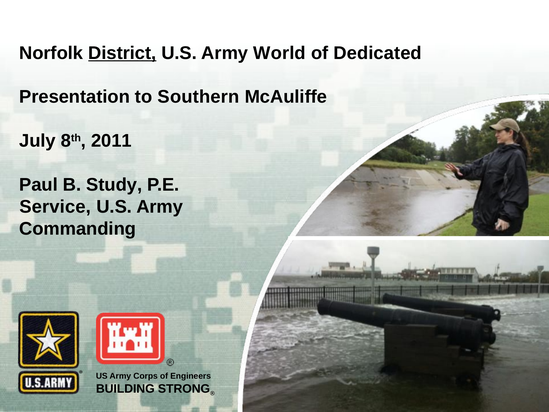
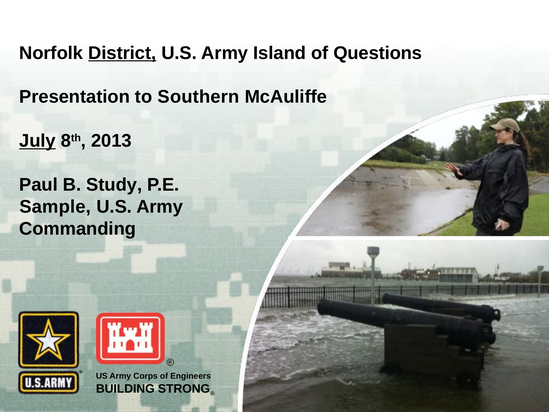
World: World -> Island (280, 53)
Dedicated: Dedicated -> Questions (378, 53)
July underline: none -> present (37, 141)
2011: 2011 -> 2013 (111, 141)
Service: Service -> Sample (55, 207)
